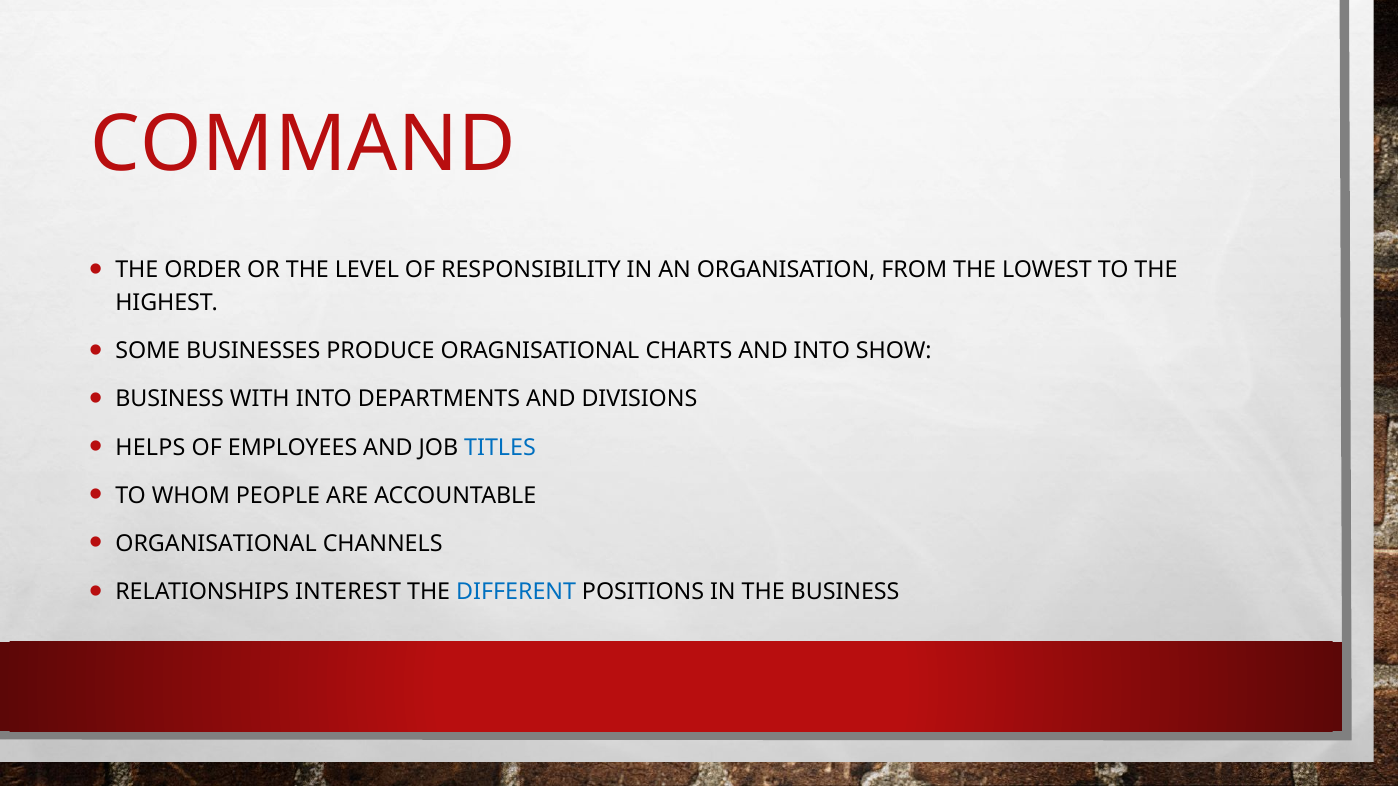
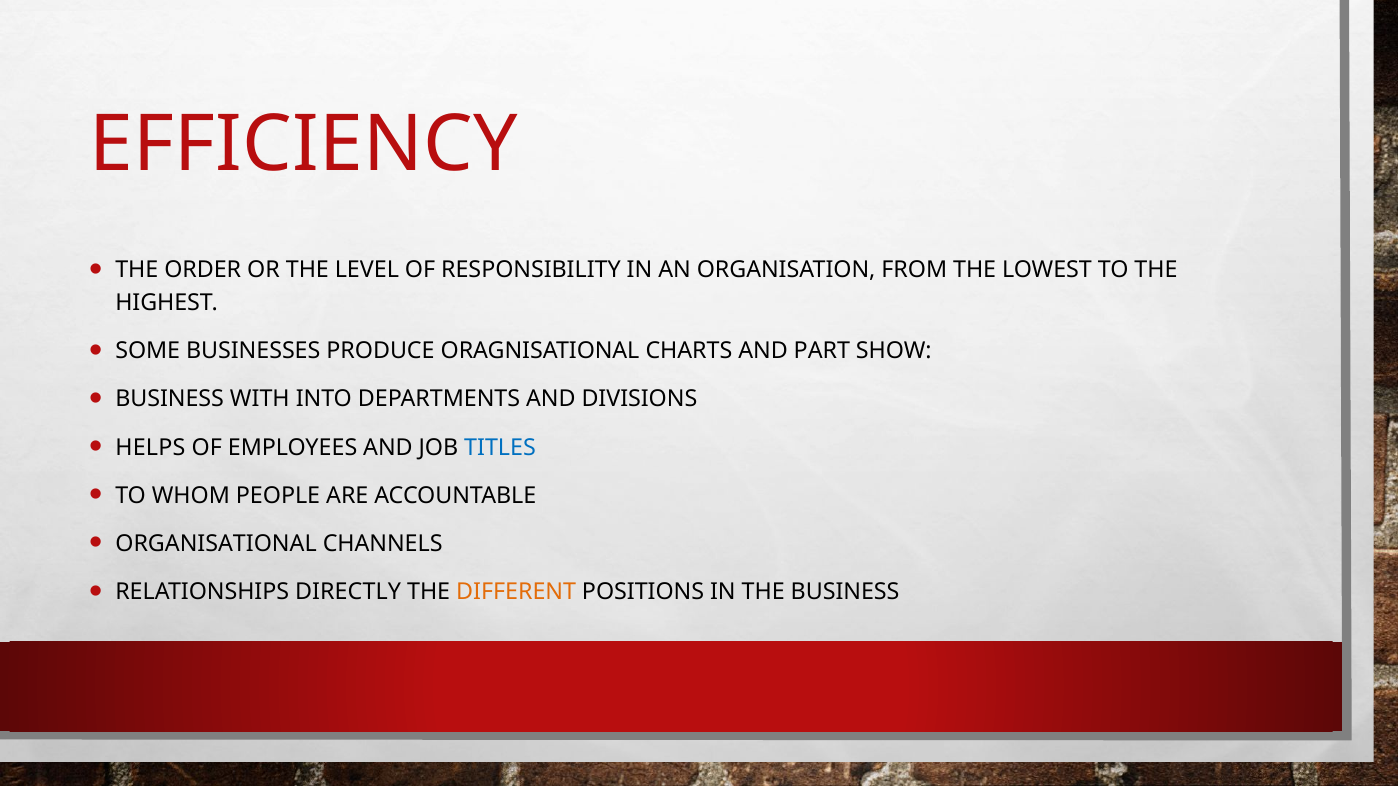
COMMAND: COMMAND -> EFFICIENCY (303, 144)
AND INTO: INTO -> PART (822, 351)
INTEREST: INTEREST -> DIRECTLY (348, 592)
DIFFERENT colour: blue -> orange (516, 592)
